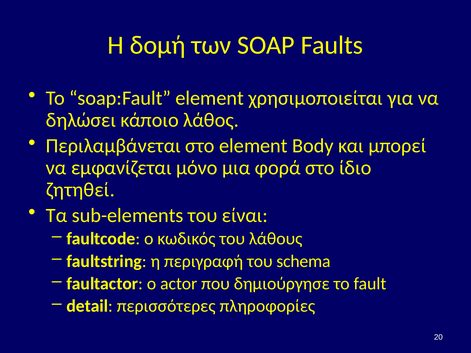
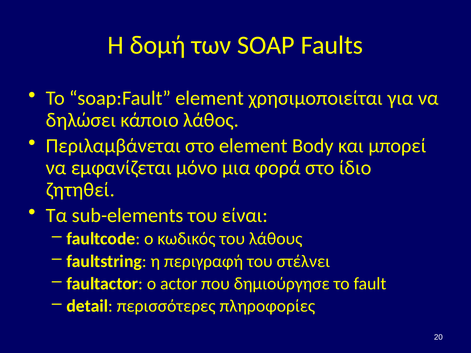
schema: schema -> στέλνει (303, 261)
